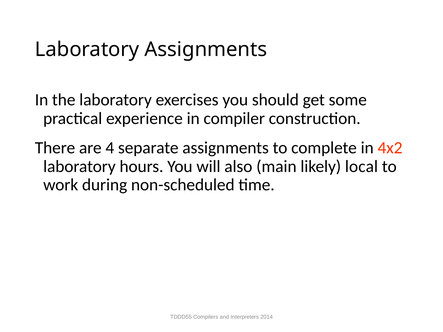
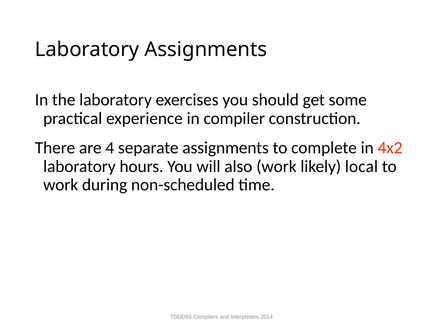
also main: main -> work (276, 166)
